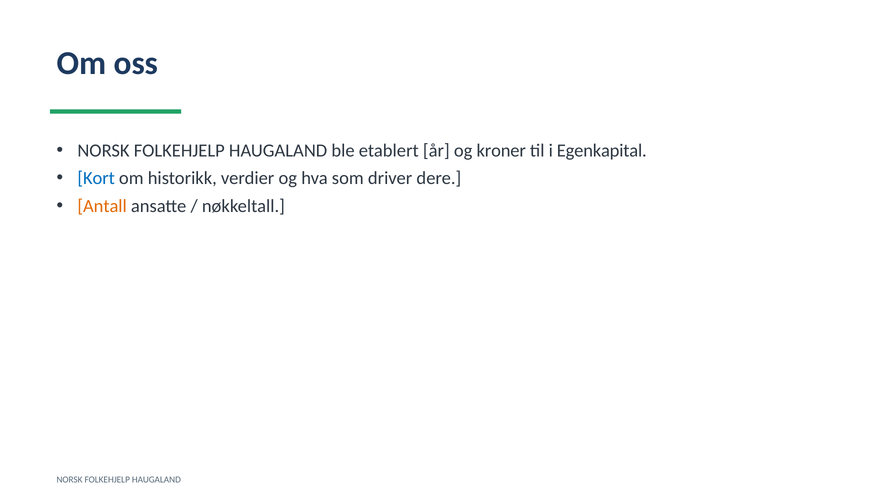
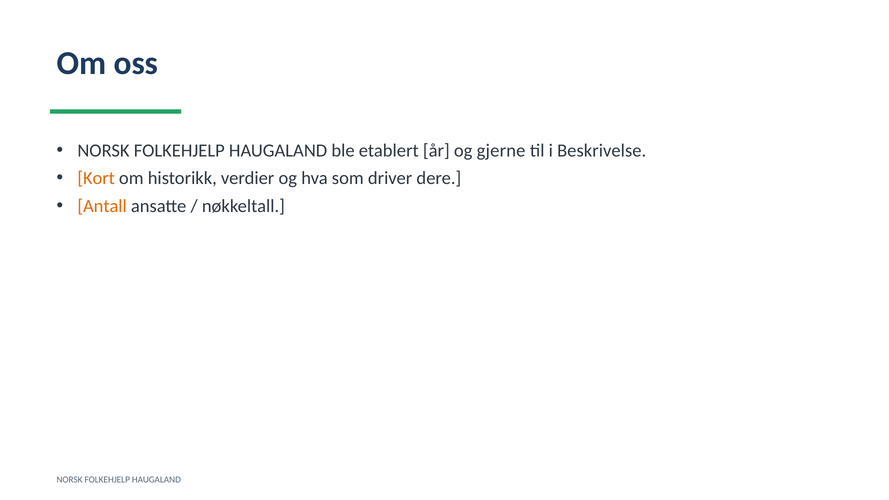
kroner: kroner -> gjerne (501, 151)
Egenkapital: Egenkapital -> Beskrivelse (602, 151)
Kort colour: blue -> orange (96, 178)
